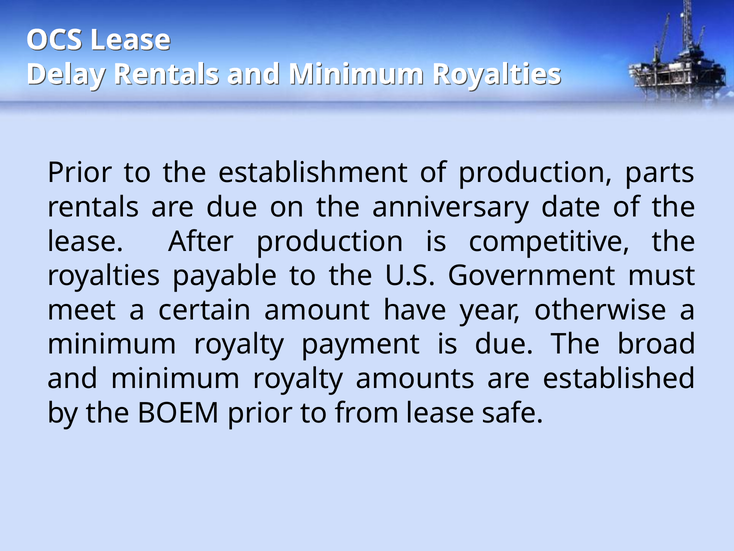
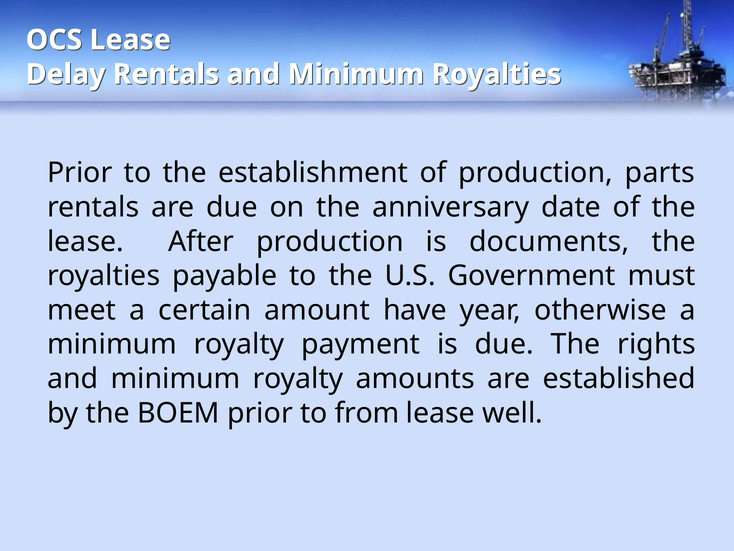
competitive: competitive -> documents (549, 241)
broad: broad -> rights (657, 344)
safe: safe -> well (513, 413)
